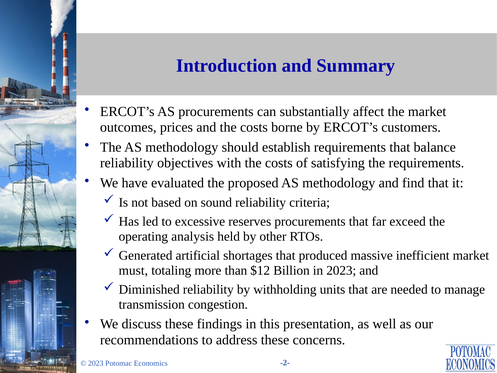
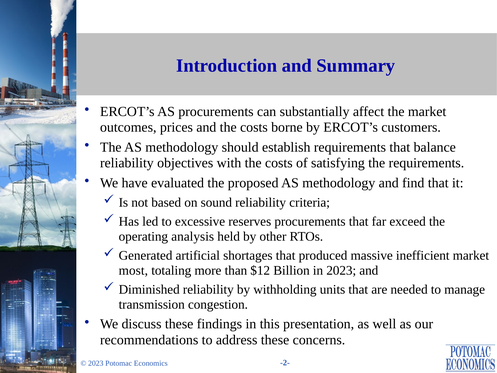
must: must -> most (133, 270)
